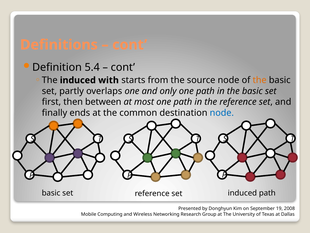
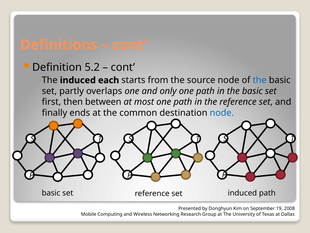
5.4: 5.4 -> 5.2 (92, 67)
with: with -> each (109, 80)
the colour: orange -> blue (260, 80)
